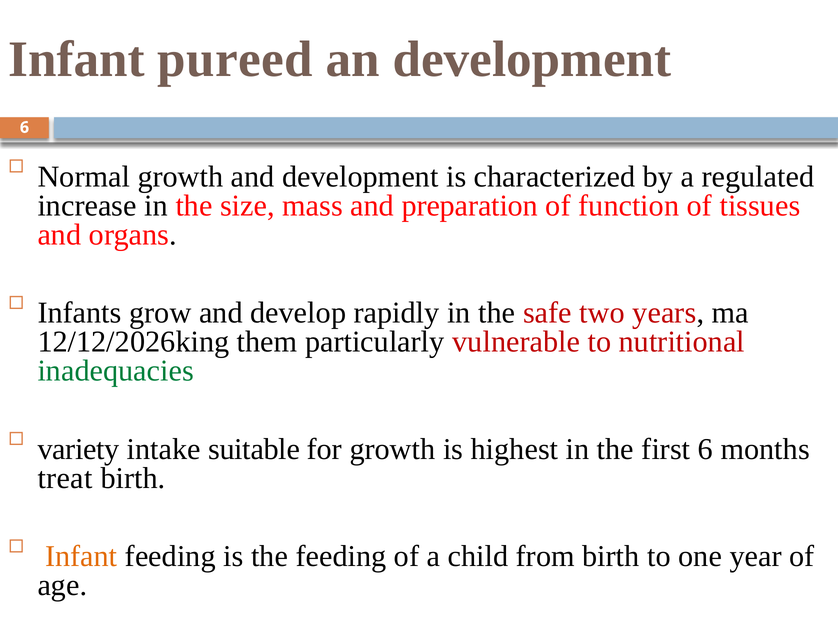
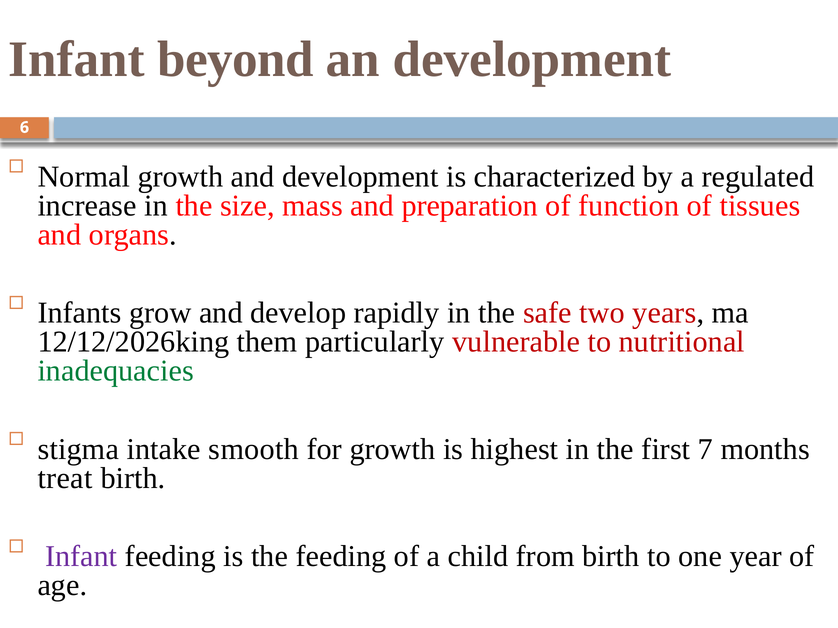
pureed: pureed -> beyond (235, 59)
variety: variety -> stigma (78, 450)
suitable: suitable -> smooth (254, 450)
first 6: 6 -> 7 (705, 450)
Infant colour: orange -> purple (81, 557)
